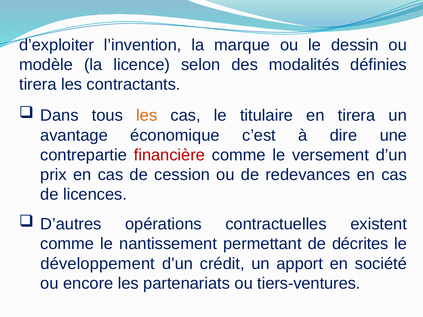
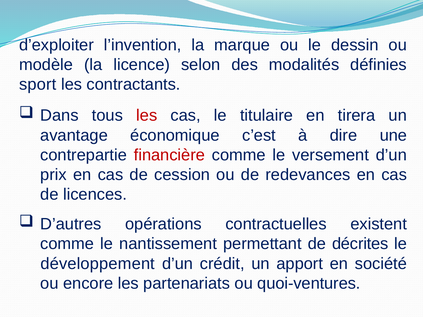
tirera: tirera -> sport (38, 85)
les colour: orange -> red (147, 116)
tiers-ventures: tiers-ventures -> quoi-ventures (309, 284)
